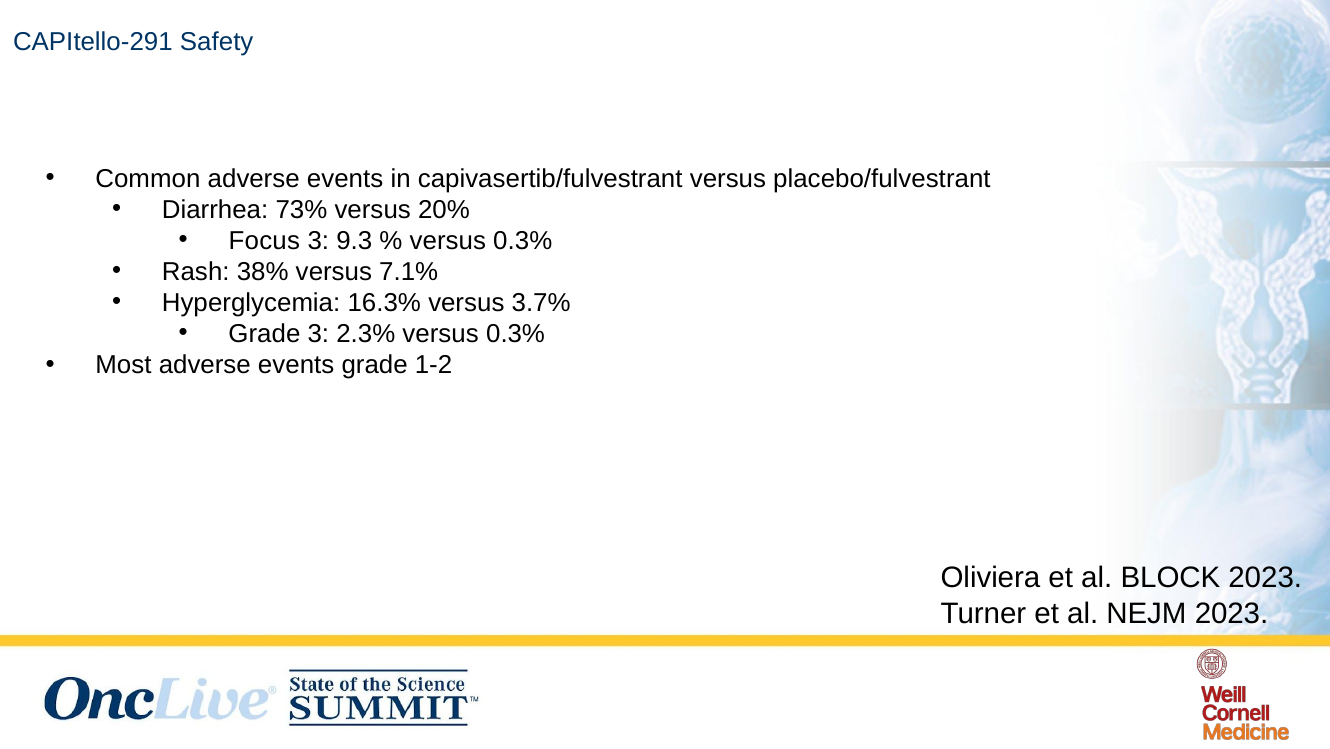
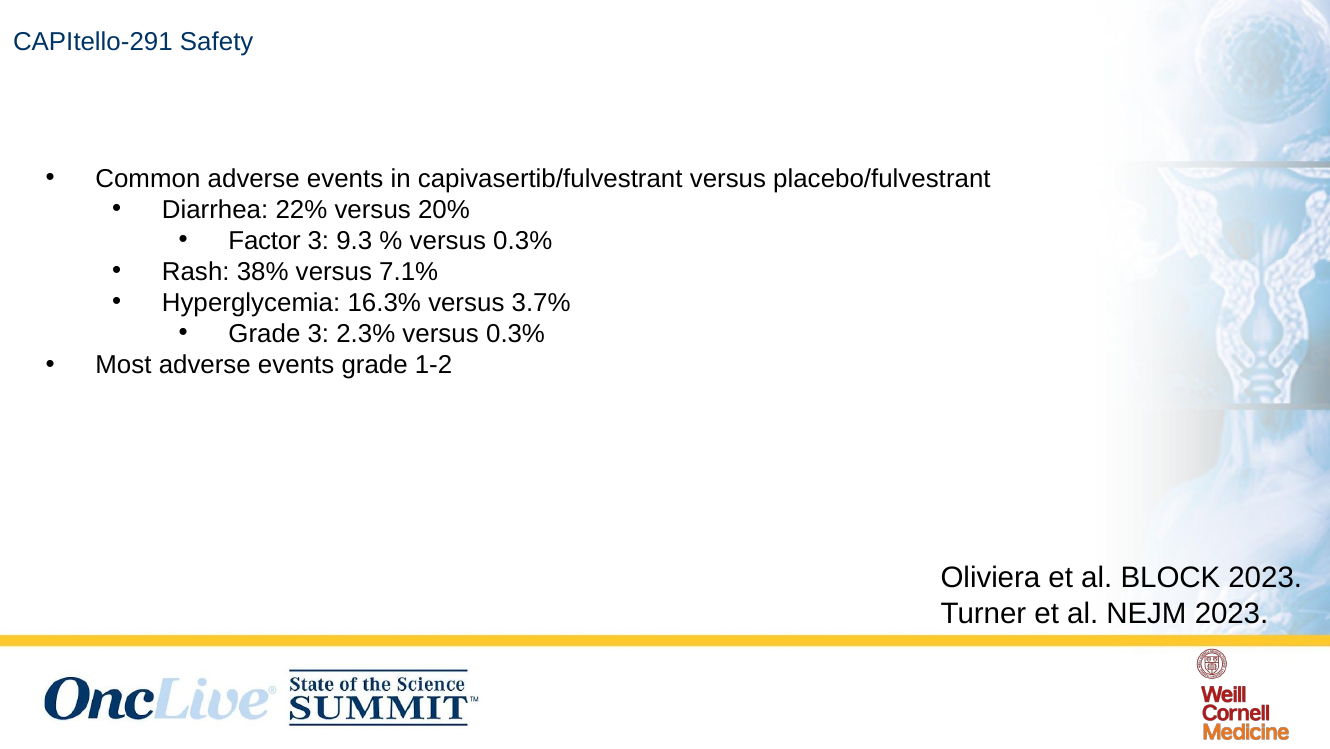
73%: 73% -> 22% (301, 210)
Focus: Focus -> Factor (265, 241)
